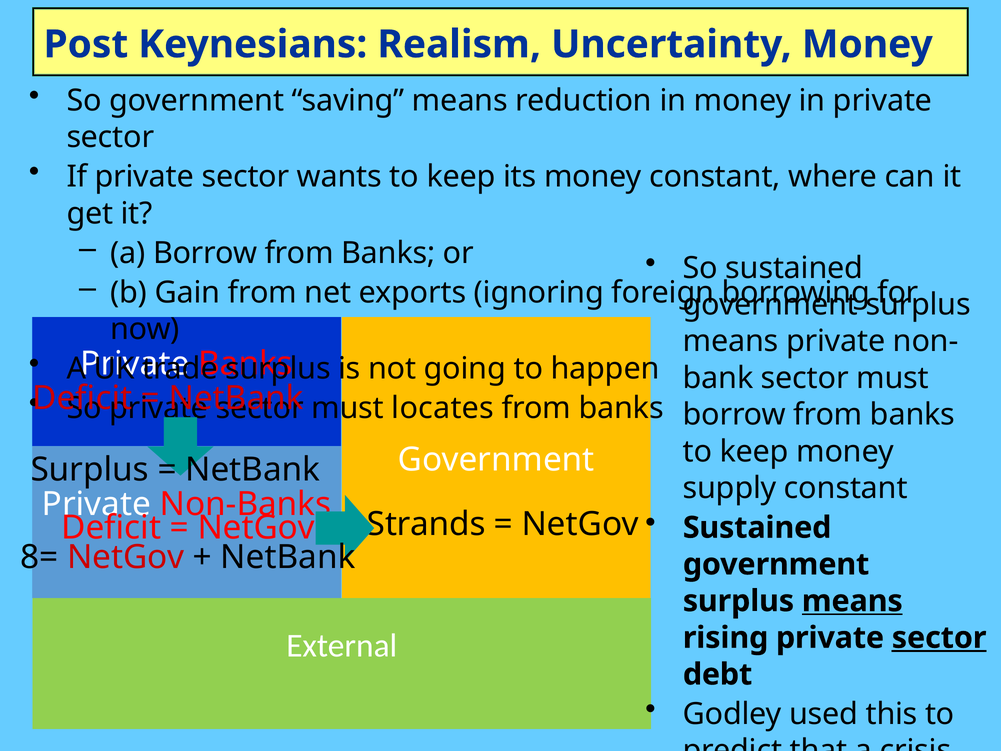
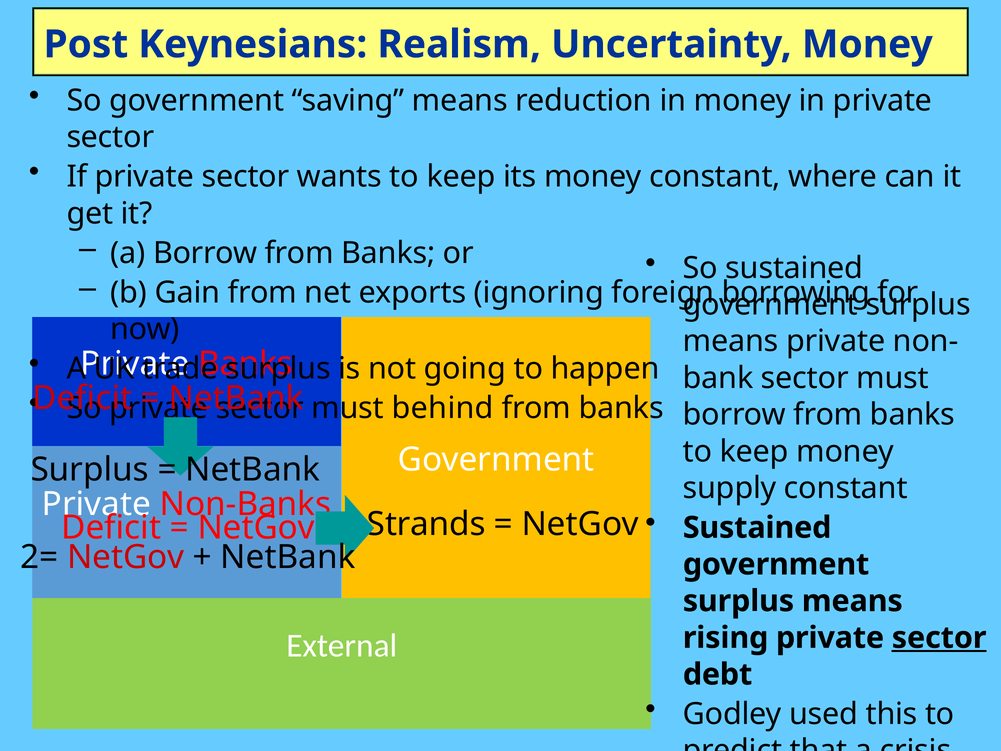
locates: locates -> behind (443, 408)
8=: 8= -> 2= (39, 557)
means underline: present -> none (852, 601)
